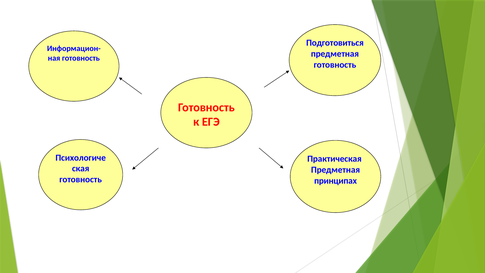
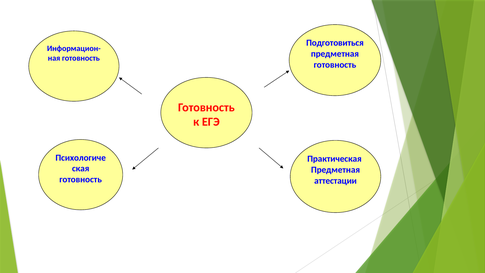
принципах: принципах -> аттестации (336, 181)
